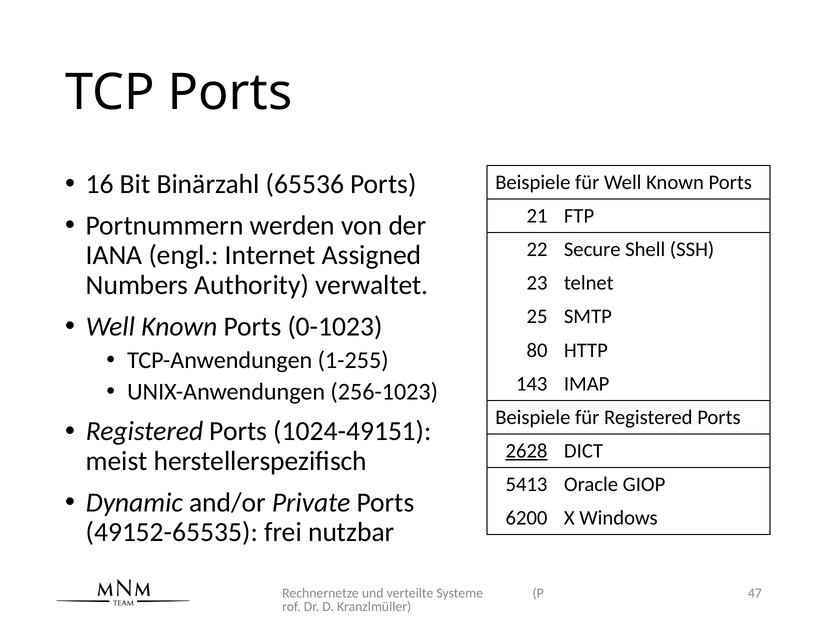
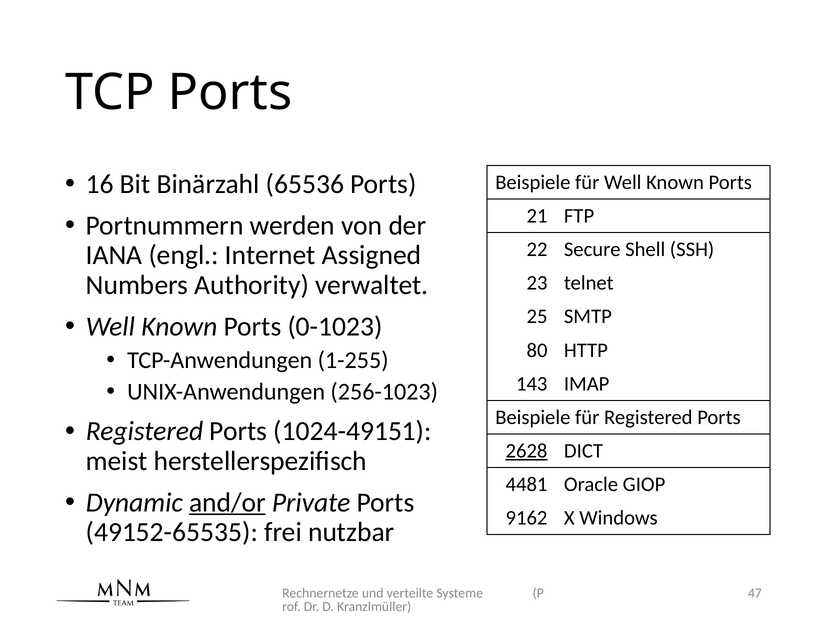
5413: 5413 -> 4481 (527, 484)
and/or underline: none -> present (227, 502)
6200: 6200 -> 9162 (527, 517)
